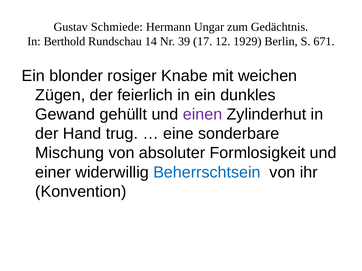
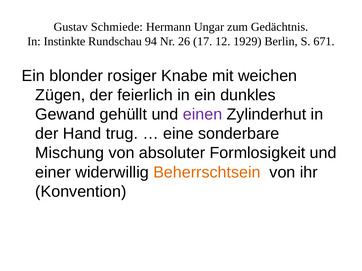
Berthold: Berthold -> Instinkte (64, 42)
14: 14 -> 94 (151, 42)
39: 39 -> 26 (184, 42)
Beherrschtsein colour: blue -> orange (207, 173)
